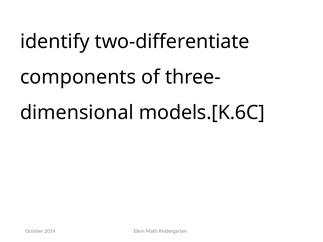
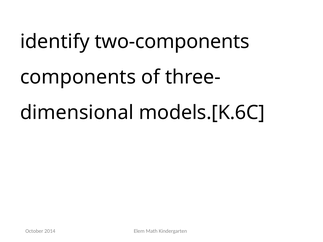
two-differentiate: two-differentiate -> two-components (172, 42)
